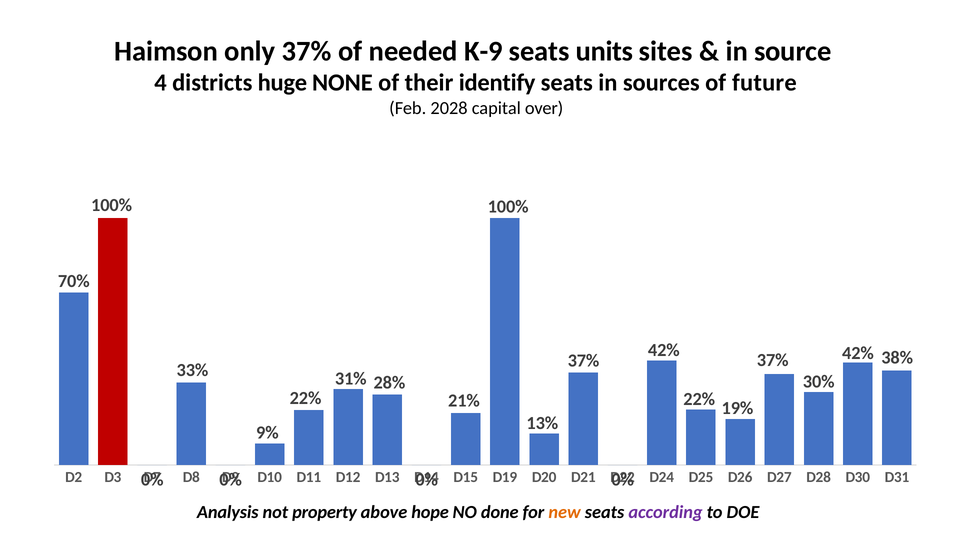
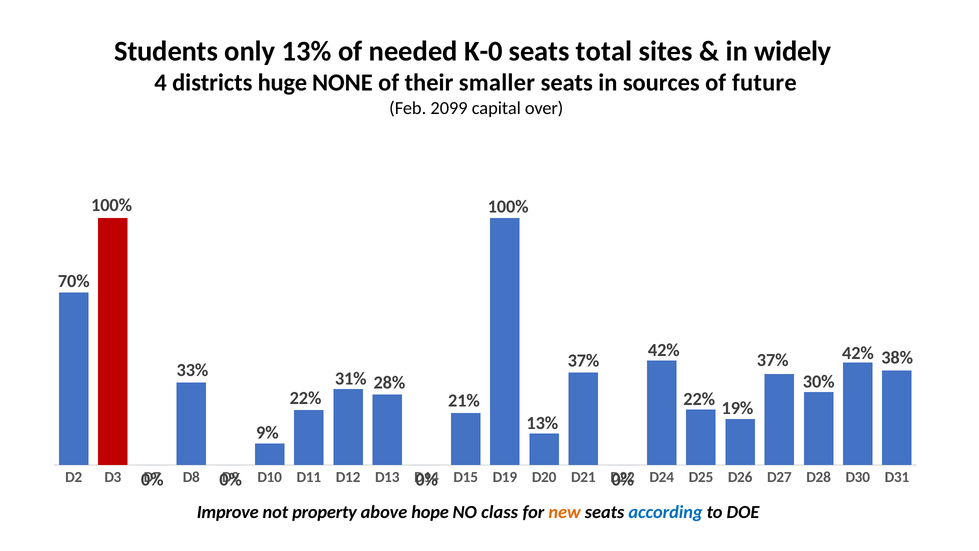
Haimson: Haimson -> Students (166, 51)
only 37%: 37% -> 13% (307, 51)
K-9: K-9 -> K-0 (483, 51)
units: units -> total (604, 51)
source: source -> widely (793, 51)
identify: identify -> smaller (497, 83)
2028: 2028 -> 2099 (449, 108)
Analysis: Analysis -> Improve (228, 512)
done: done -> class (500, 512)
according colour: purple -> blue (666, 512)
